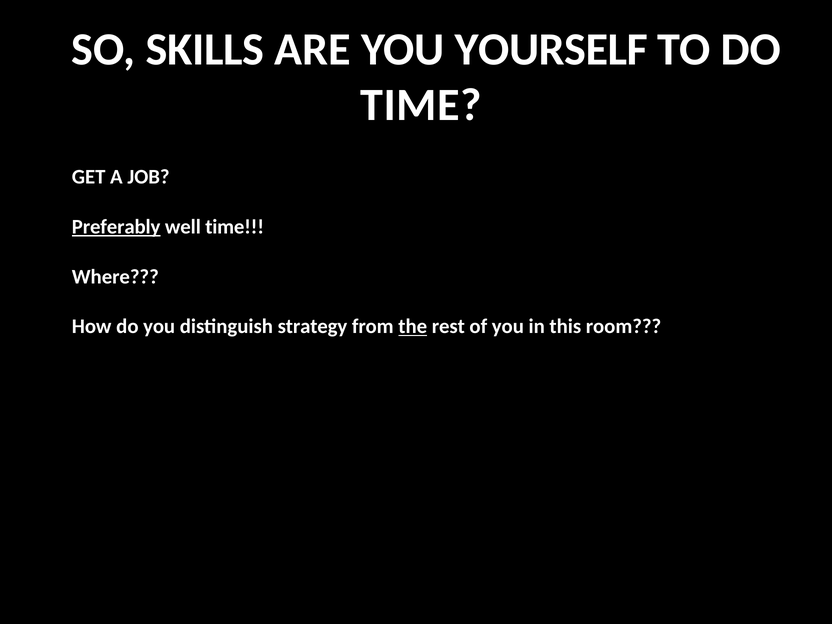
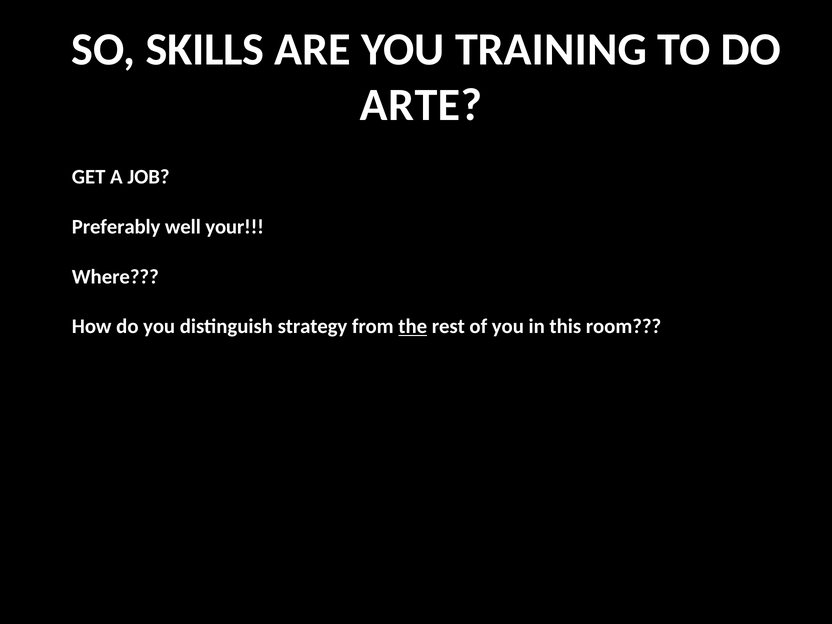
YOURSELF: YOURSELF -> TRAINING (551, 50)
TIME: TIME -> ARTE (421, 105)
Preferably underline: present -> none (116, 227)
well time: time -> your (235, 227)
